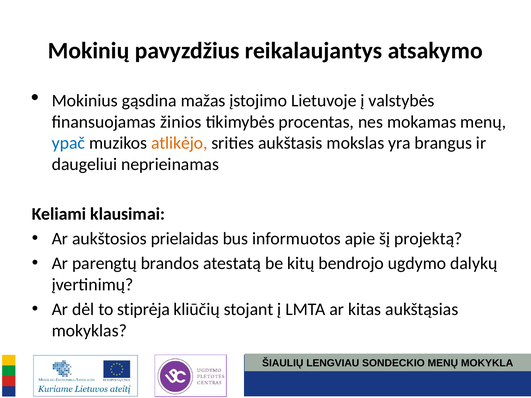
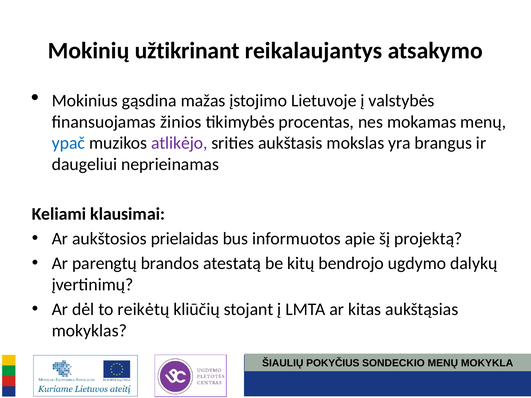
pavyzdžius: pavyzdžius -> užtikrinant (187, 51)
atlikėjo colour: orange -> purple (179, 143)
stiprėja: stiprėja -> reikėtų (143, 310)
LENGVIAU: LENGVIAU -> POKYČIUS (333, 363)
